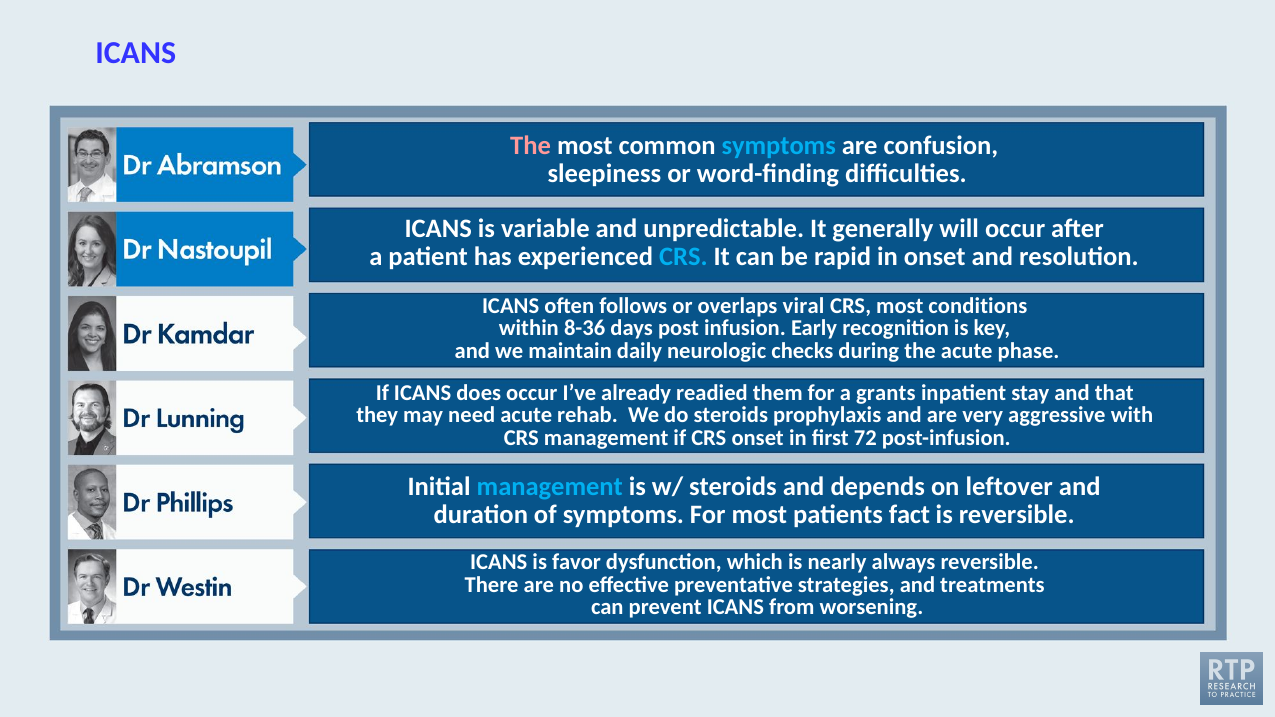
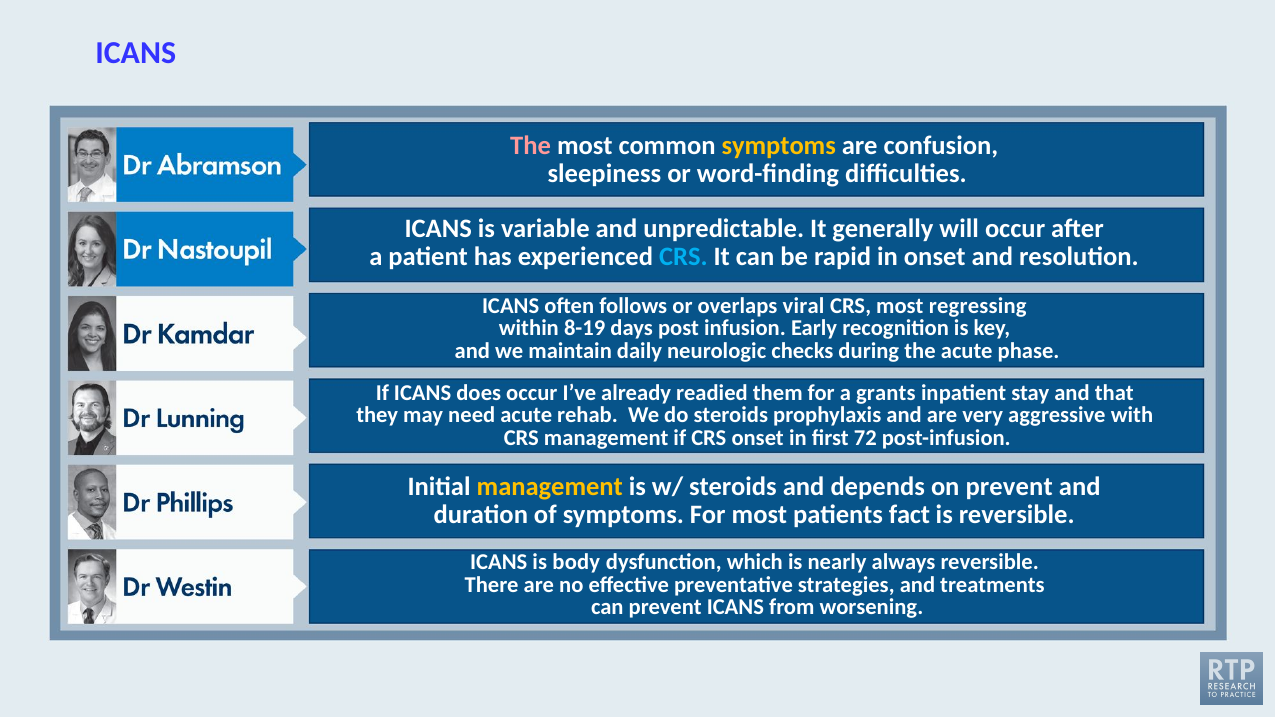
symptoms colour: light blue -> yellow (779, 146)
conditions: conditions -> regressing (978, 306)
8-36: 8-36 -> 8-19 (585, 328)
management colour: light blue -> yellow (550, 487)
on leftover: leftover -> prevent (1009, 487)
favor: favor -> body (576, 562)
